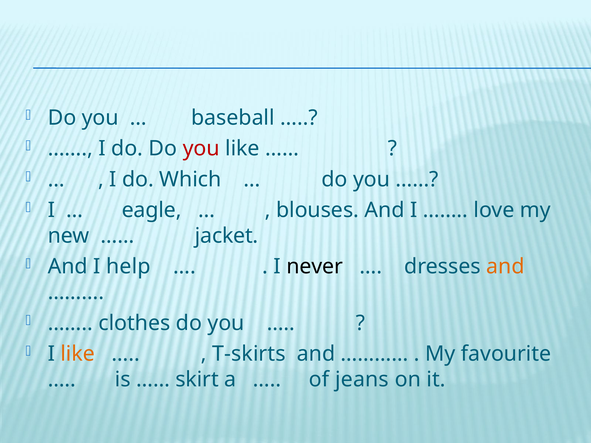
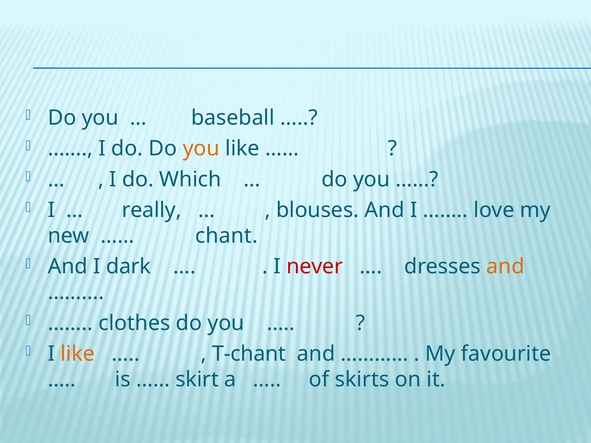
you colour: red -> orange (201, 149)
eagle: eagle -> really (152, 210)
jacket: jacket -> chant (226, 236)
help: help -> dark (129, 267)
never colour: black -> red (315, 267)
T-skirts: T-skirts -> T-chant (249, 354)
jeans: jeans -> skirts (362, 380)
